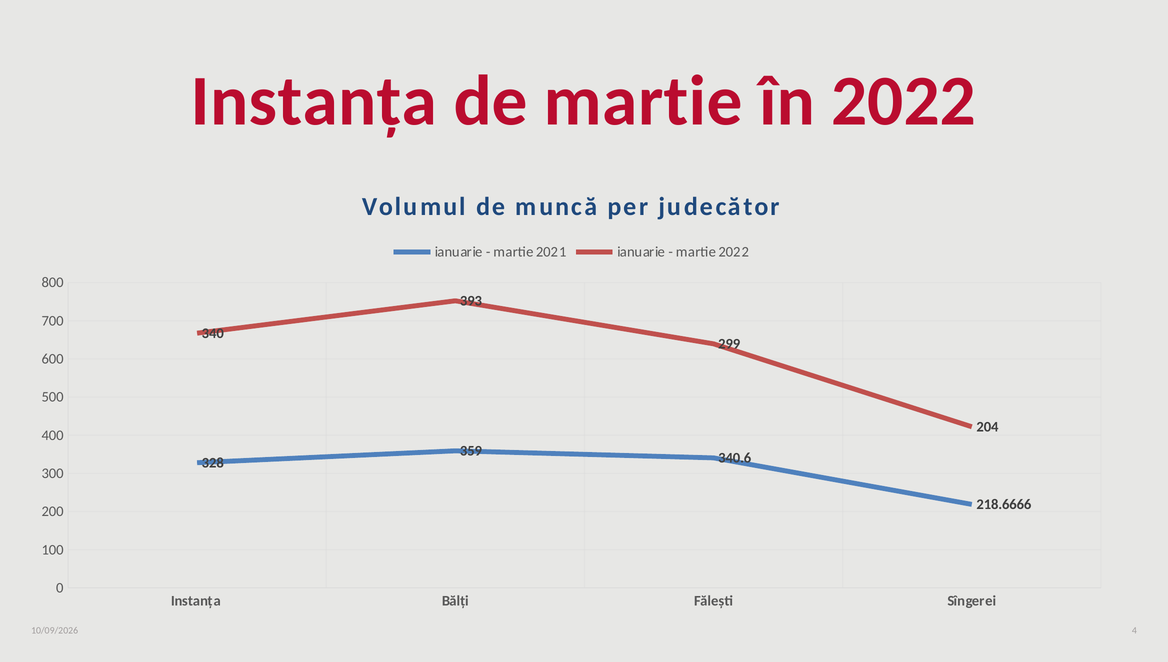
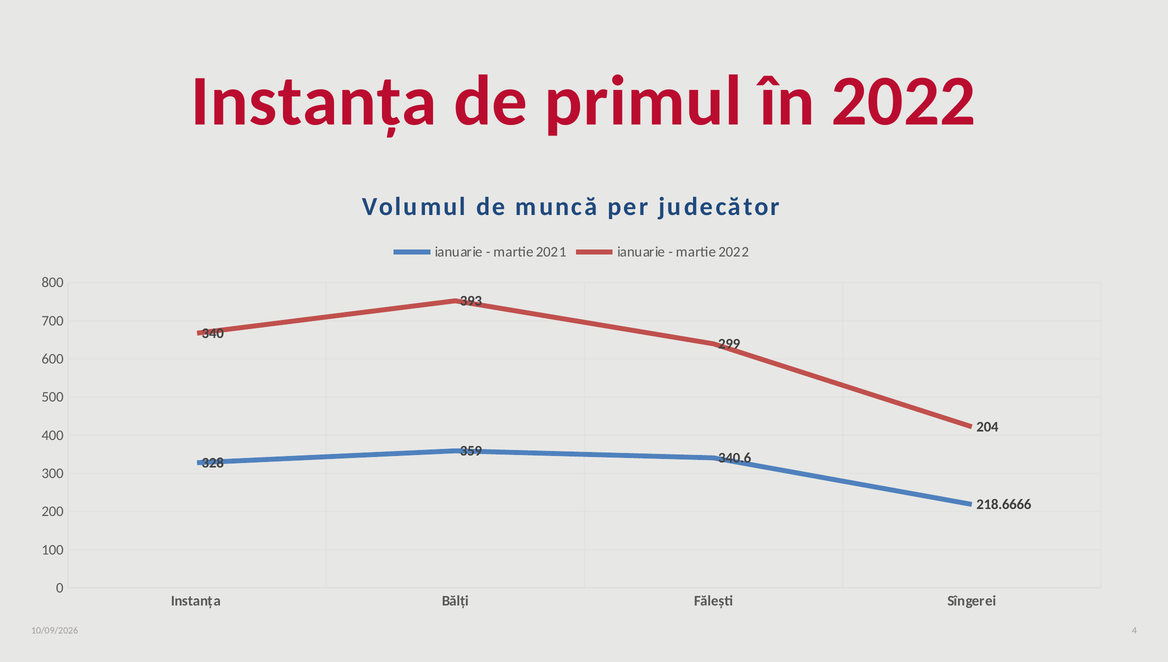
de martie: martie -> primul (643, 101)
